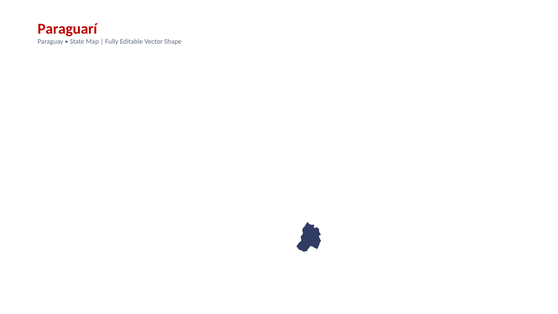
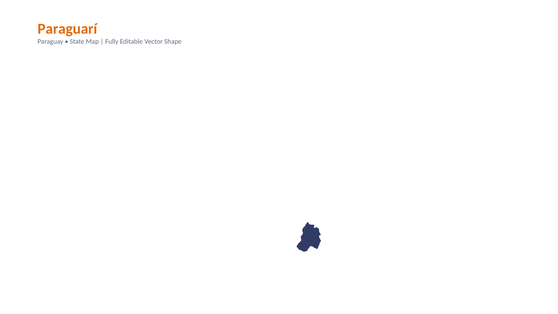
Paraguarí colour: red -> orange (67, 29)
